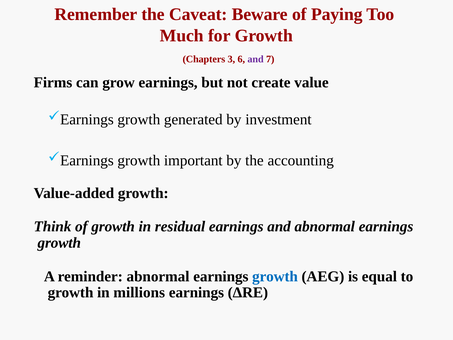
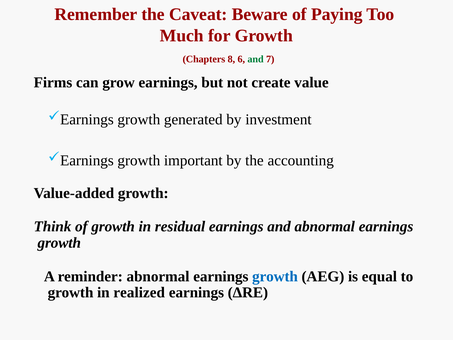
3: 3 -> 8 (231, 59)
and colour: purple -> green (256, 59)
millions: millions -> realized (139, 292)
